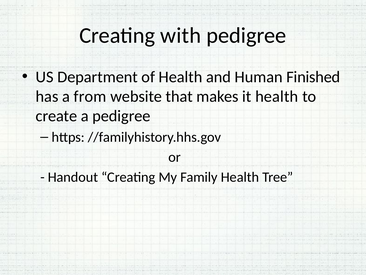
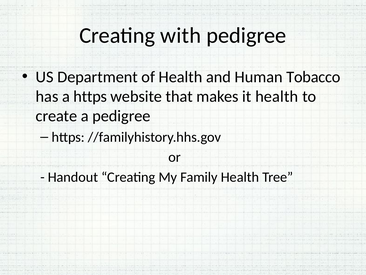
Finished: Finished -> Tobacco (313, 77)
a from: from -> https (90, 96)
